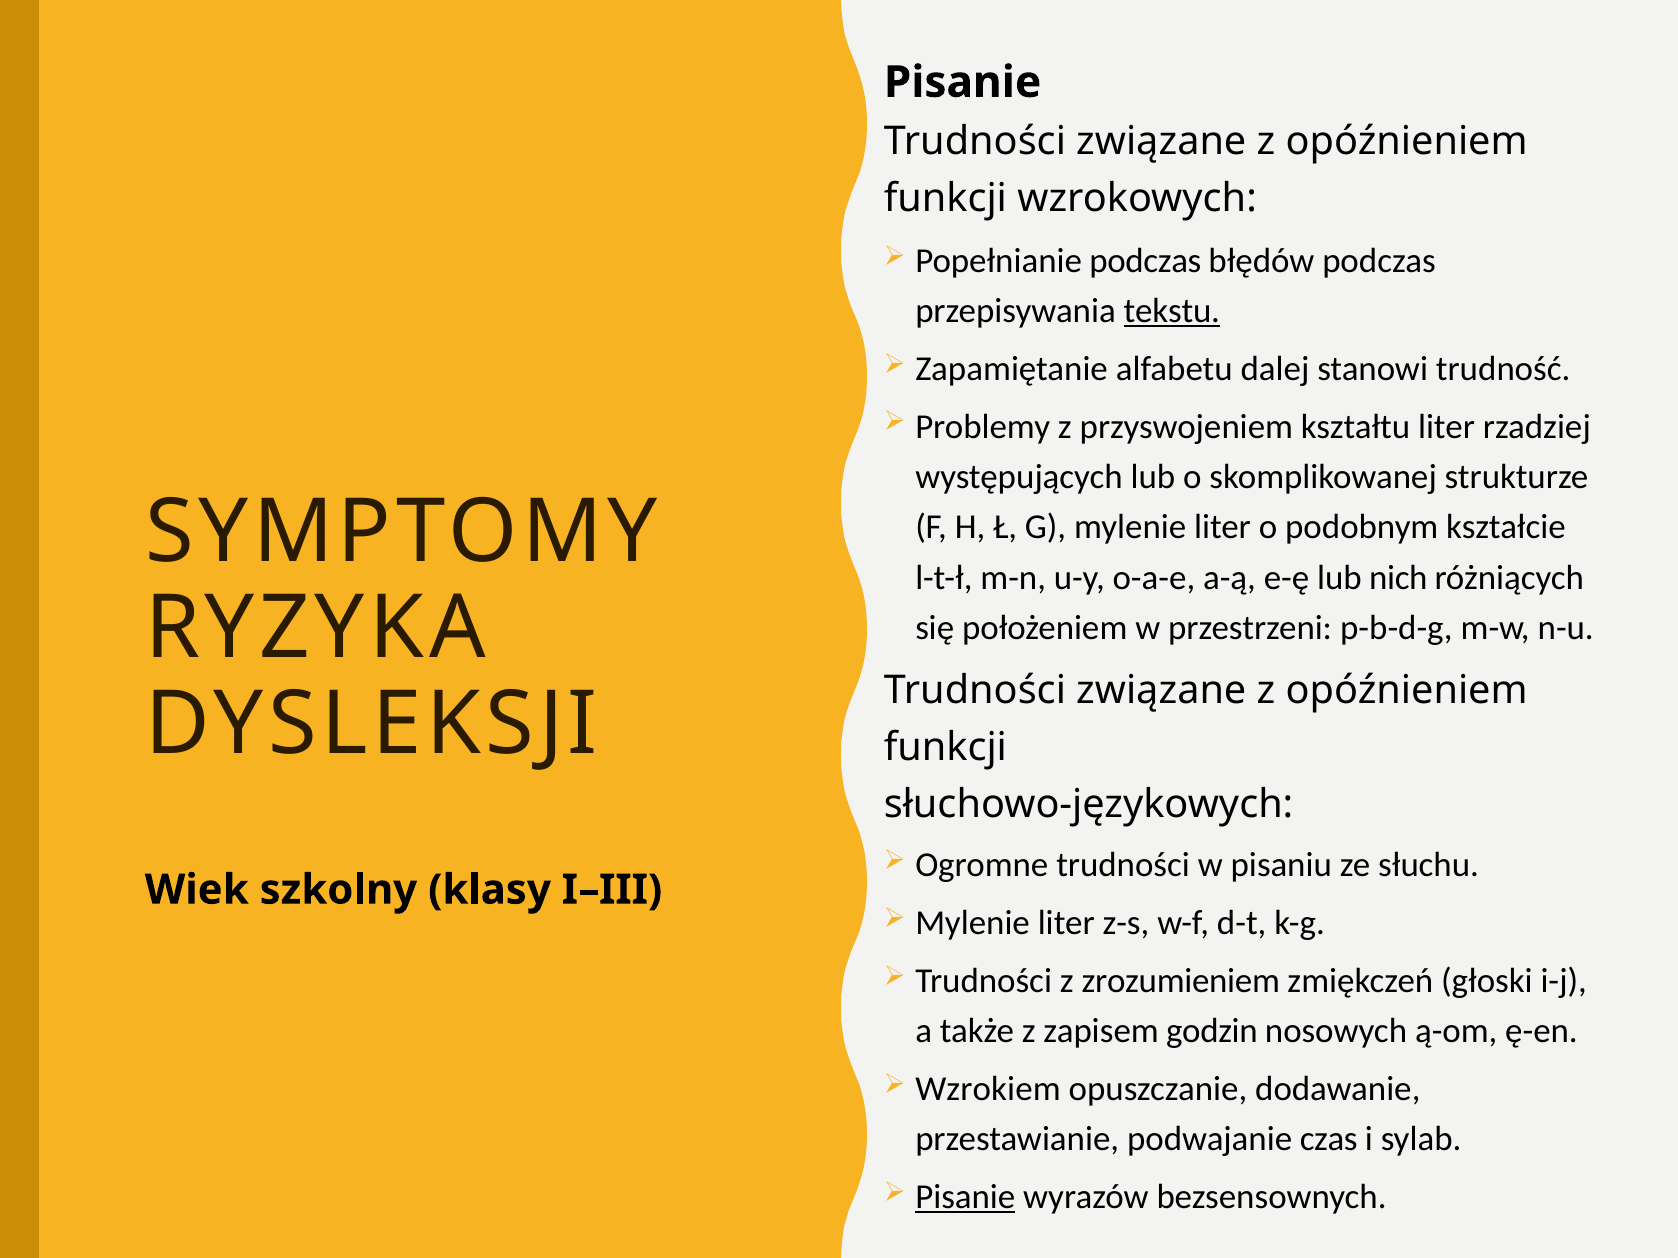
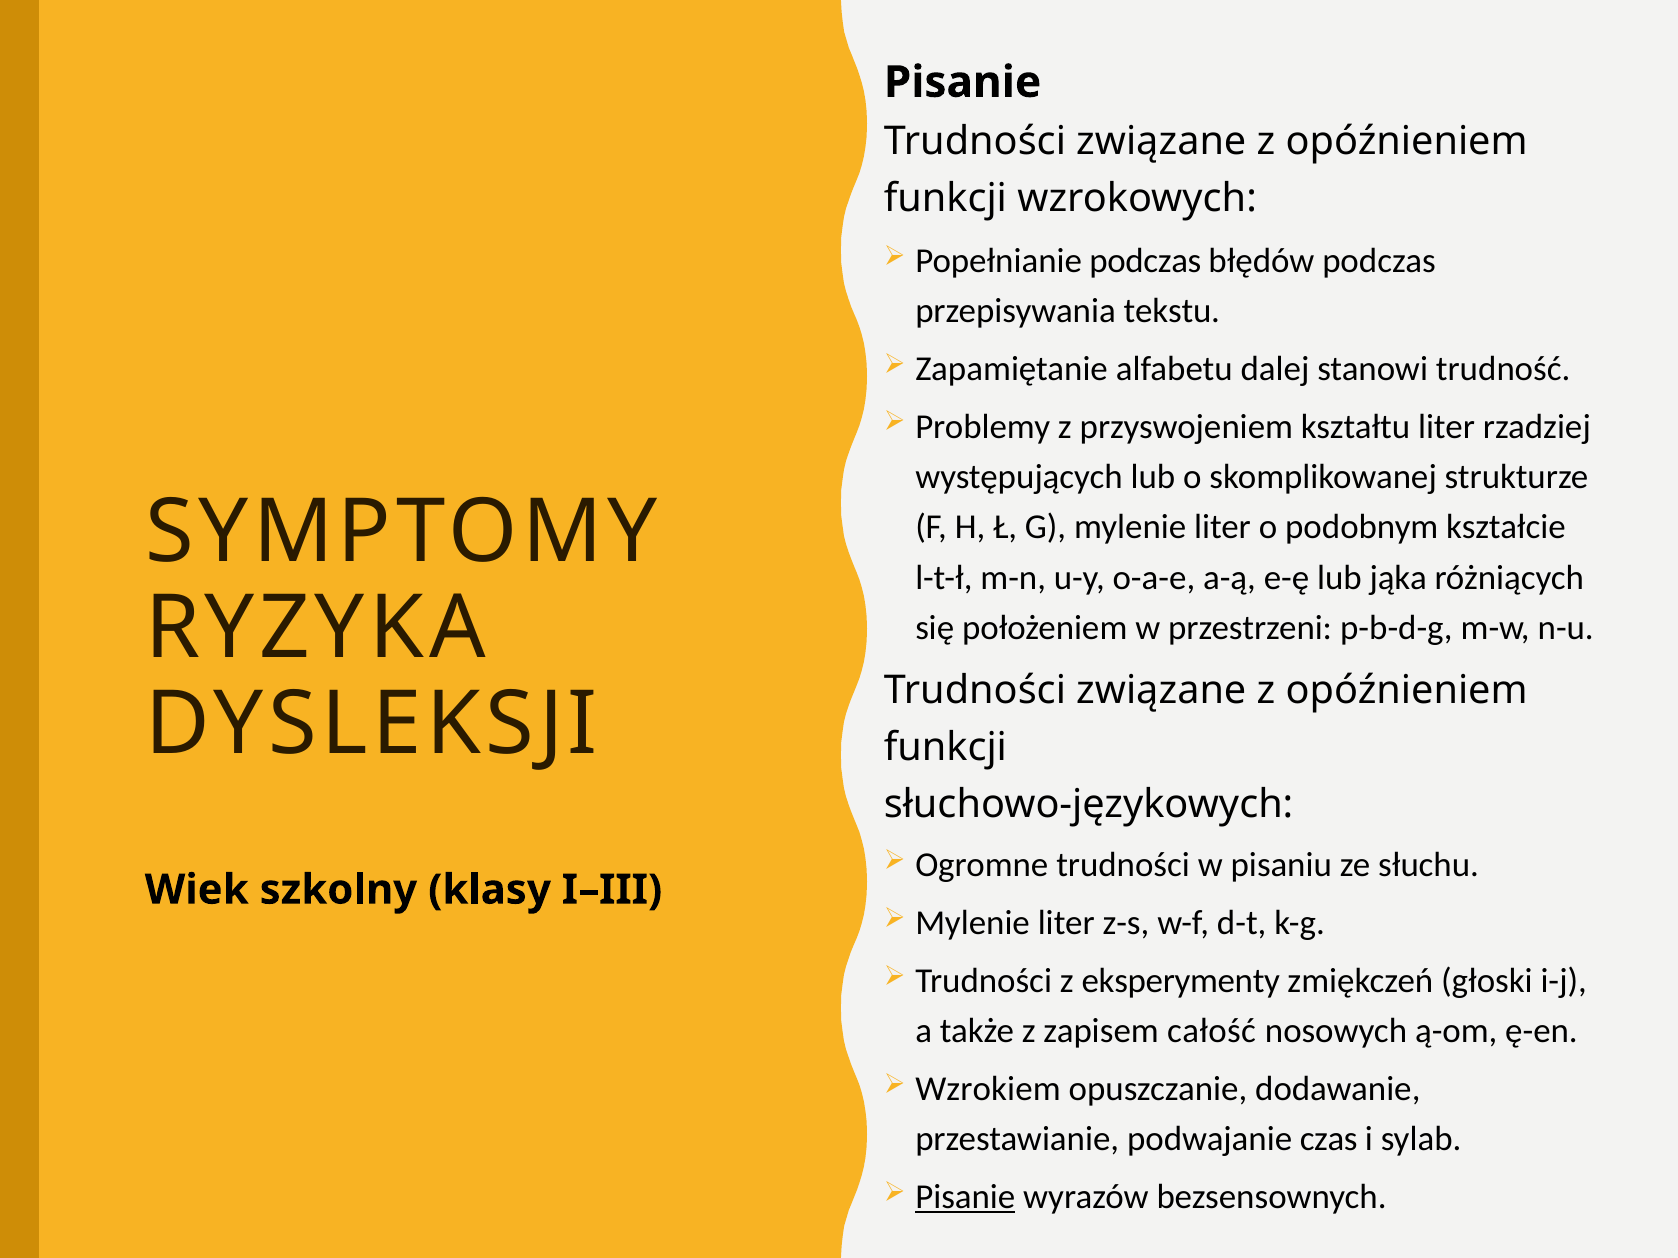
tekstu underline: present -> none (1172, 311)
nich: nich -> jąka (1398, 578)
zrozumieniem: zrozumieniem -> eksperymenty (1181, 981)
godzin: godzin -> całość (1212, 1032)
